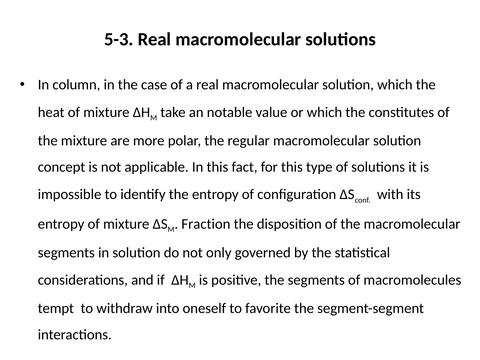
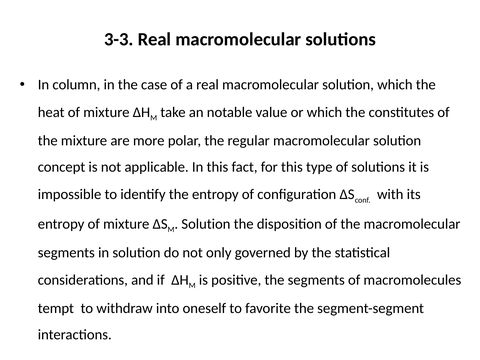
5-3: 5-3 -> 3-3 (119, 39)
Fraction: Fraction -> Solution (206, 224)
